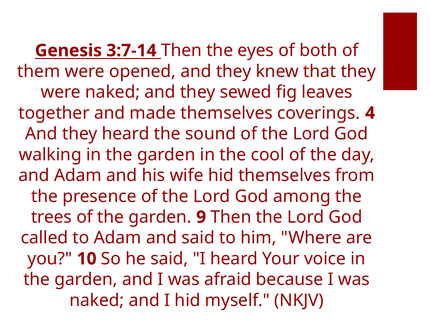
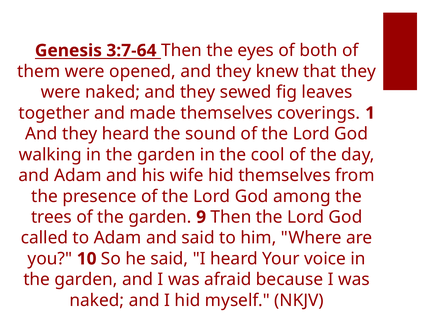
3:7-14: 3:7-14 -> 3:7-64 (131, 50)
4: 4 -> 1 (370, 113)
